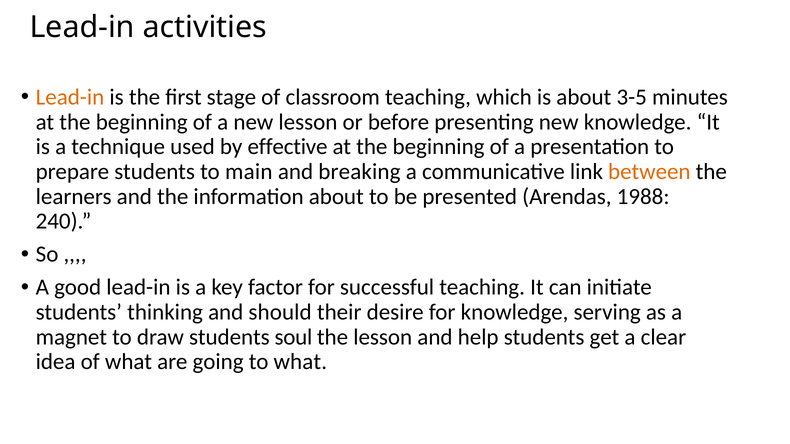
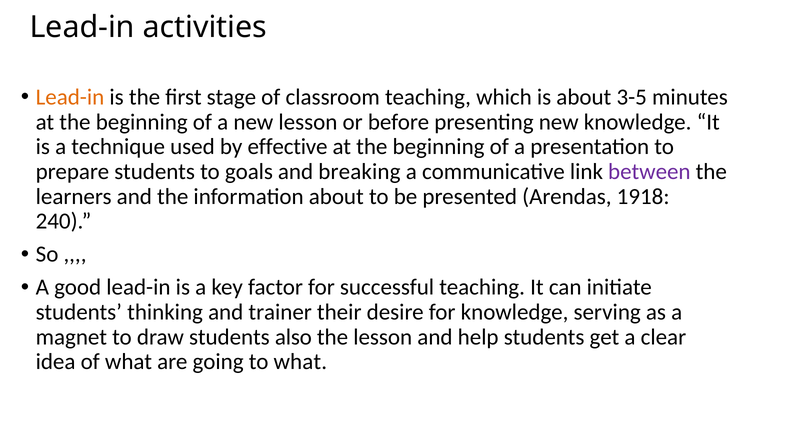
main: main -> goals (249, 172)
between colour: orange -> purple (649, 172)
1988: 1988 -> 1918 (643, 197)
should: should -> trainer (280, 312)
soul: soul -> also (293, 337)
